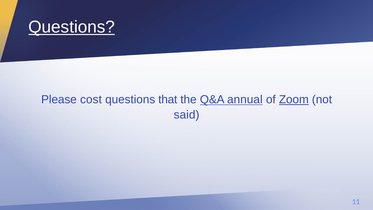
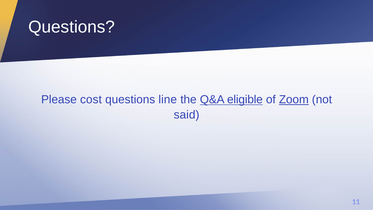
Questions underline: present -> none (72, 27)
that: that -> line (168, 99)
annual: annual -> eligible (245, 99)
